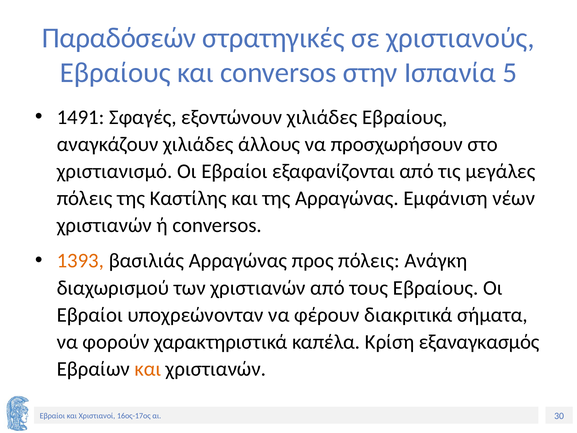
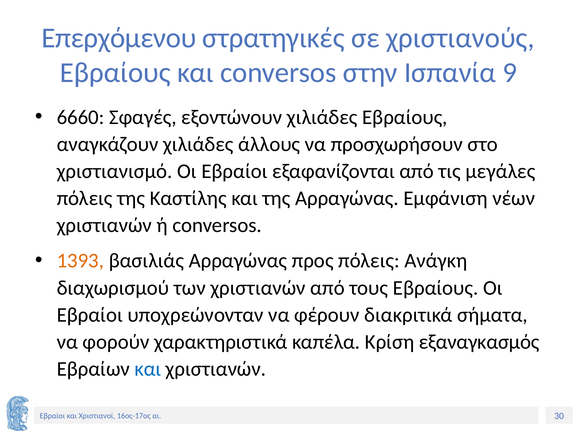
Παραδόσεών: Παραδόσεών -> Επερχόμενου (119, 38)
5: 5 -> 9 (510, 73)
1491: 1491 -> 6660 (81, 117)
και colour: orange -> blue (148, 369)
